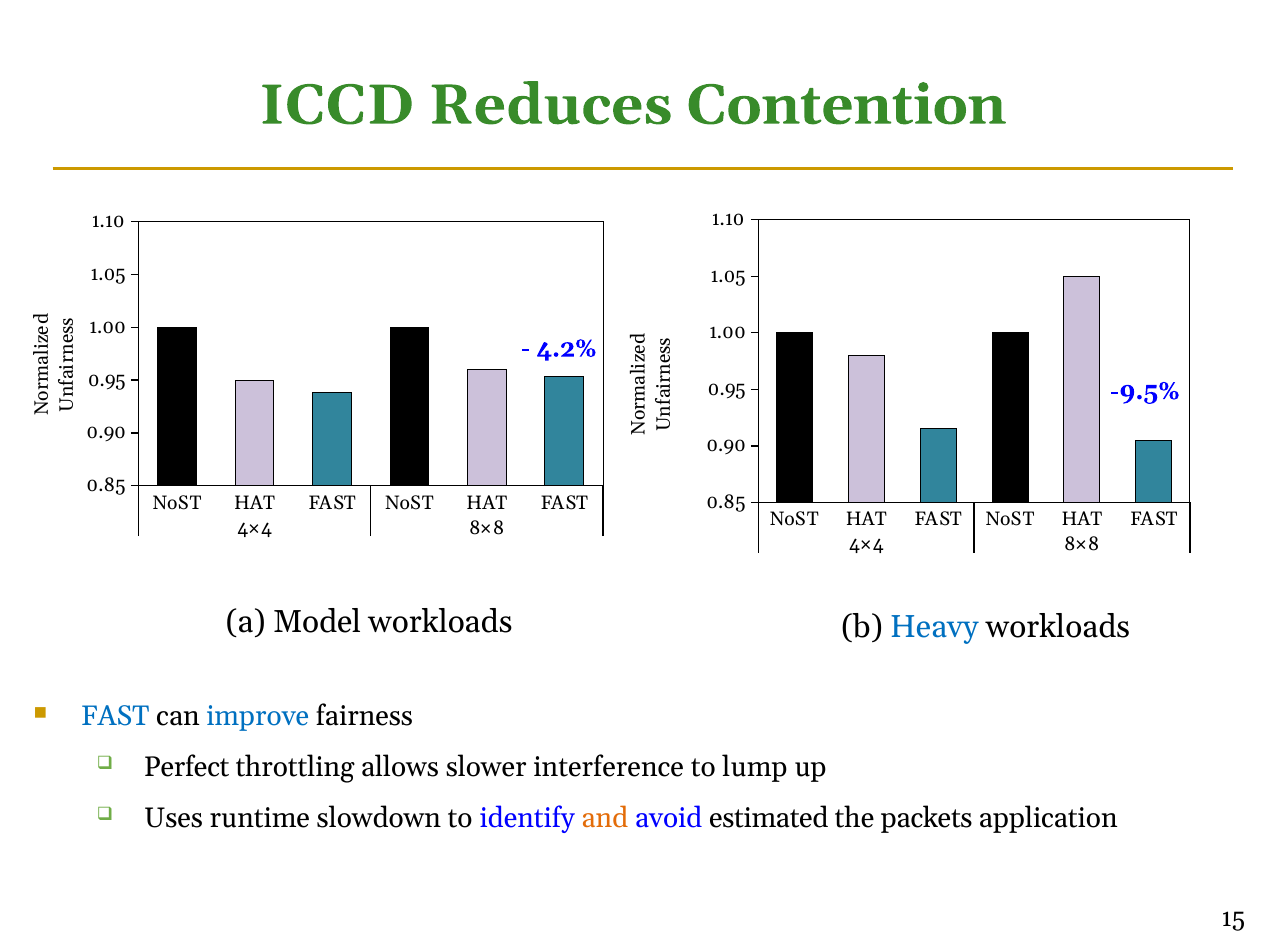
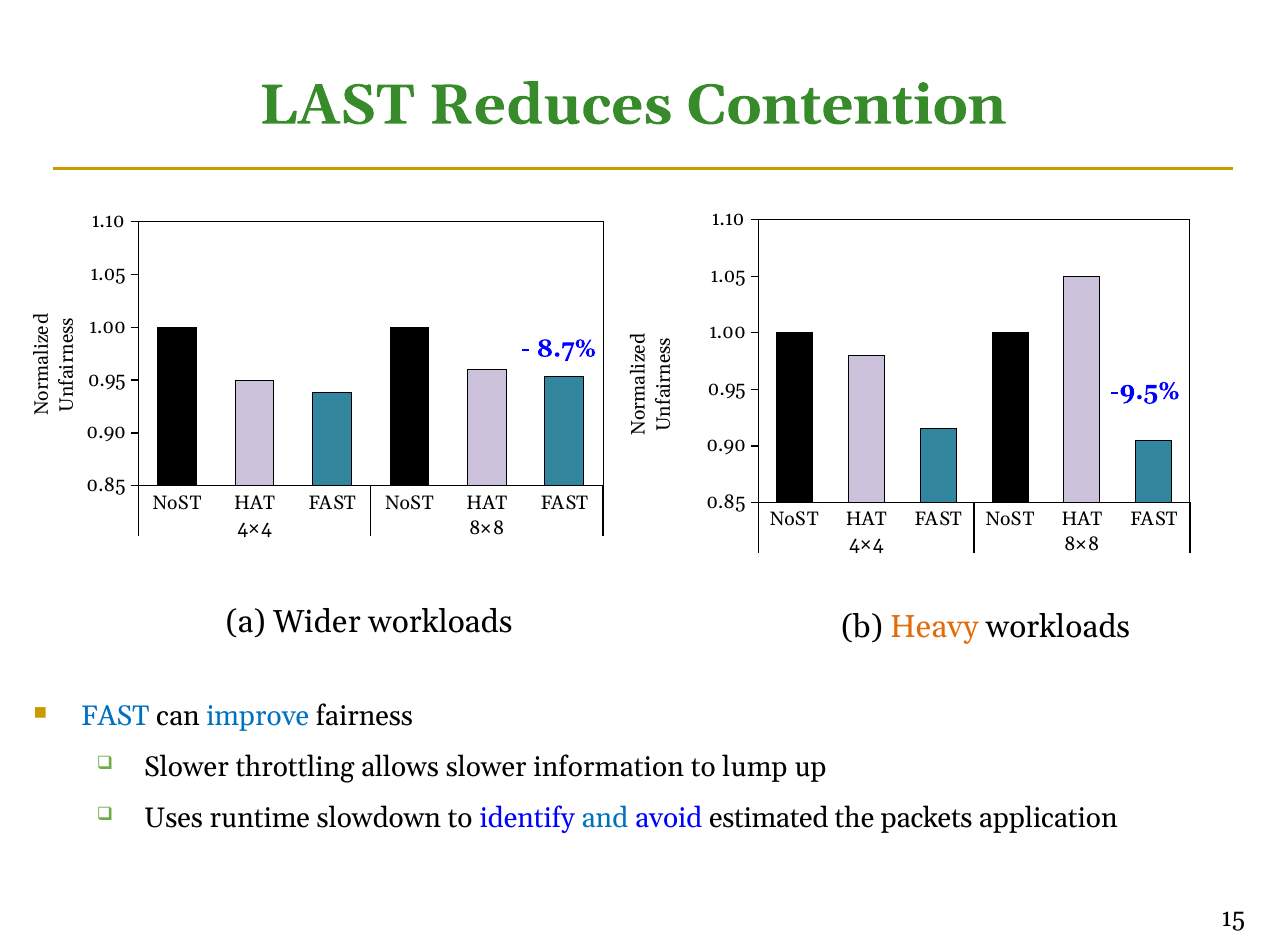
ICCD: ICCD -> LAST (337, 105)
4.2%: 4.2% -> 8.7% (566, 348)
Model: Model -> Wider (317, 622)
Heavy colour: blue -> orange (934, 627)
Perfect: Perfect -> Slower (187, 767)
interference: interference -> information (609, 767)
and colour: orange -> blue (605, 818)
